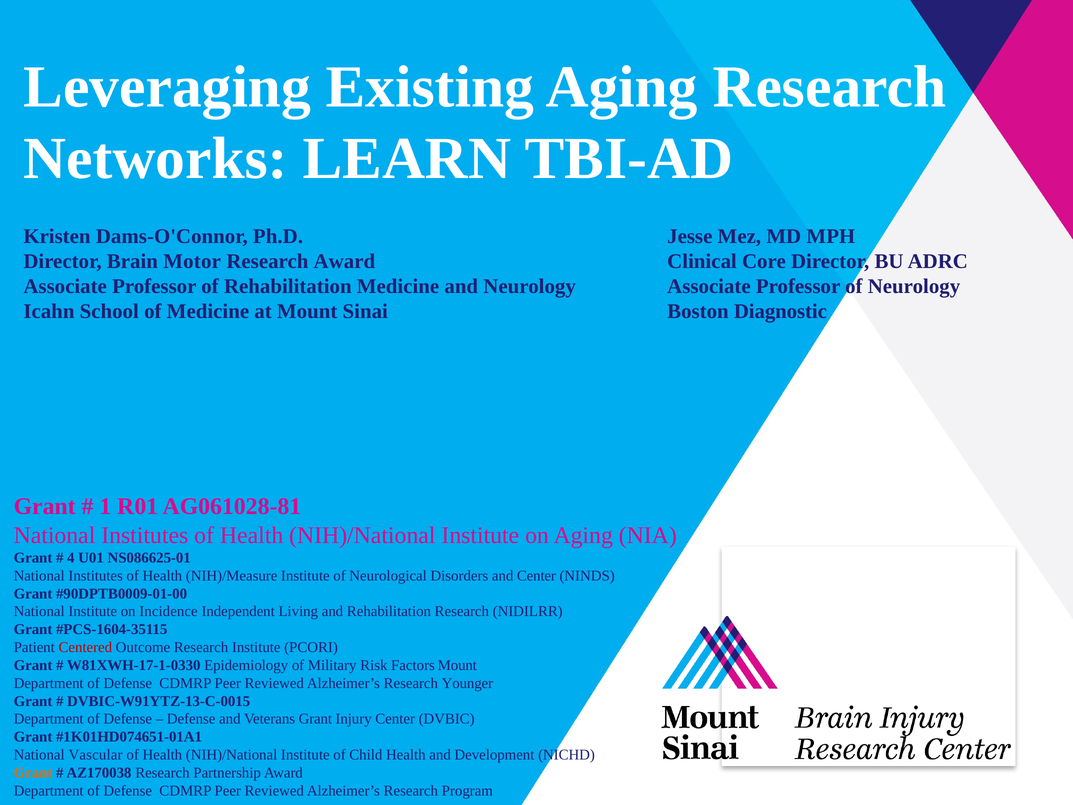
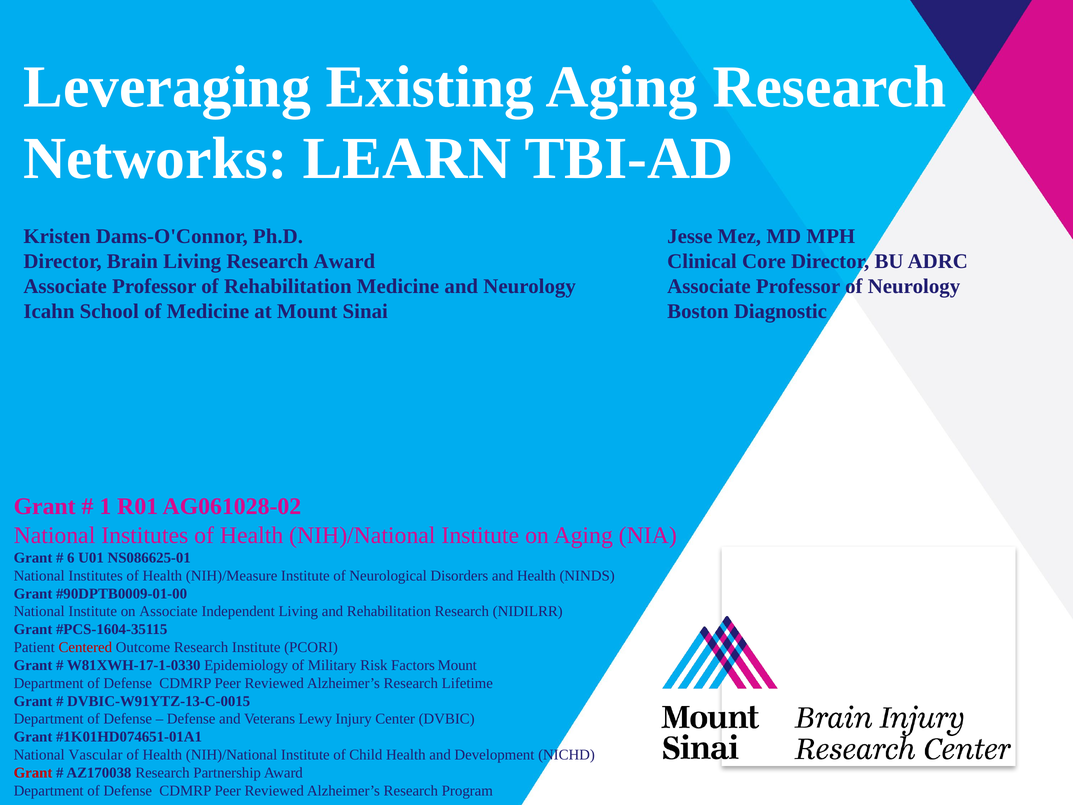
Brain Motor: Motor -> Living (192, 261)
AG061028-81: AG061028-81 -> AG061028-02 (232, 506)
4: 4 -> 6 (71, 558)
and Center: Center -> Health (536, 576)
on Incidence: Incidence -> Associate (169, 611)
Younger: Younger -> Lifetime (467, 683)
Veterans Grant: Grant -> Lewy (315, 719)
Grant colour: orange -> red (33, 773)
